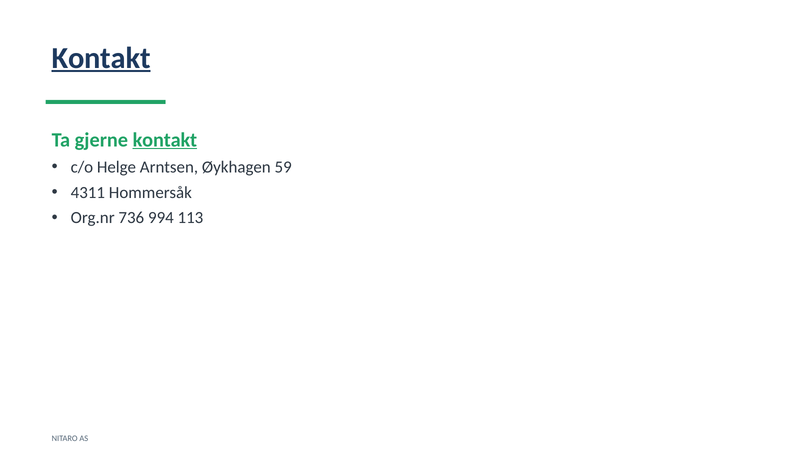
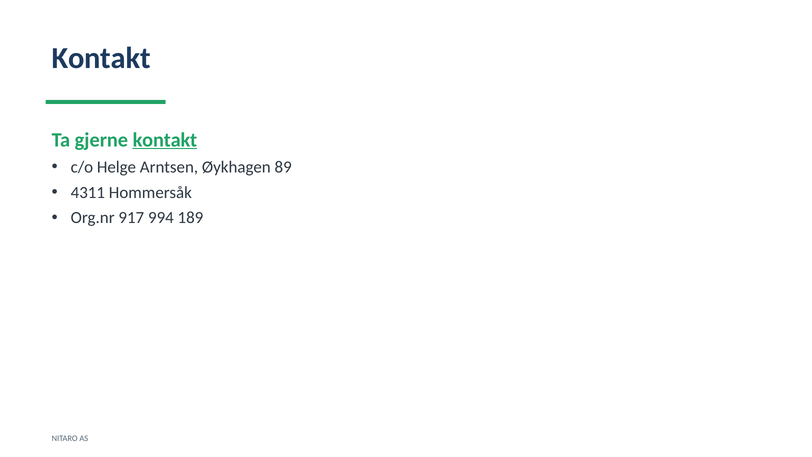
Kontakt underline: present -> none (101, 58)
59: 59 -> 89 (283, 167)
736: 736 -> 917 (131, 218)
113: 113 -> 189 (190, 218)
